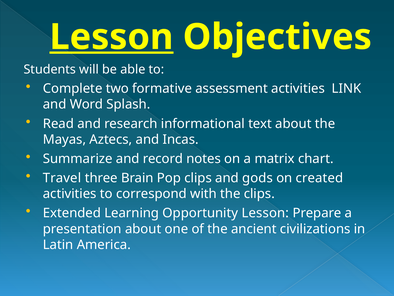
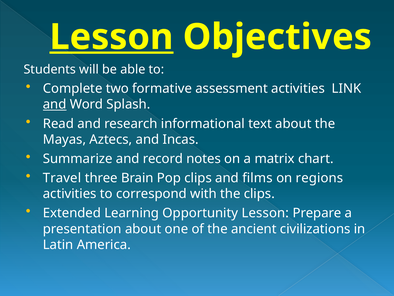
and underline: none -> present (55, 104)
gods: gods -> films (257, 178)
created: created -> regions (319, 178)
